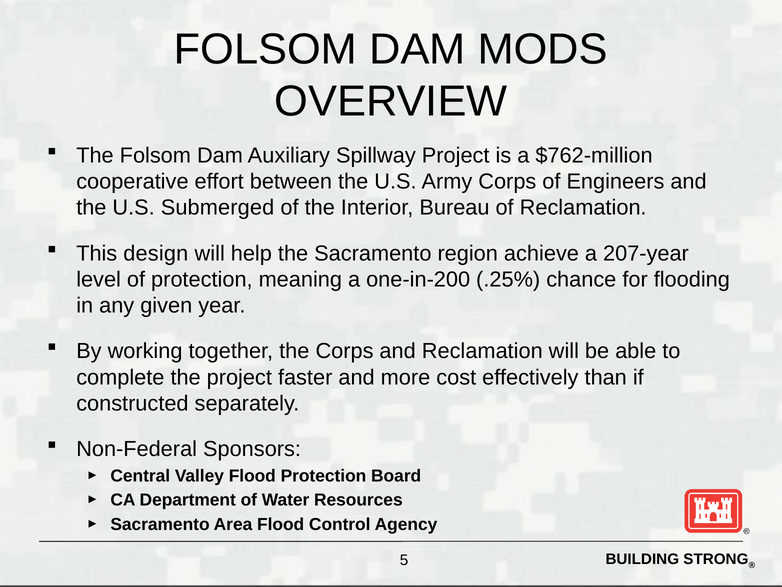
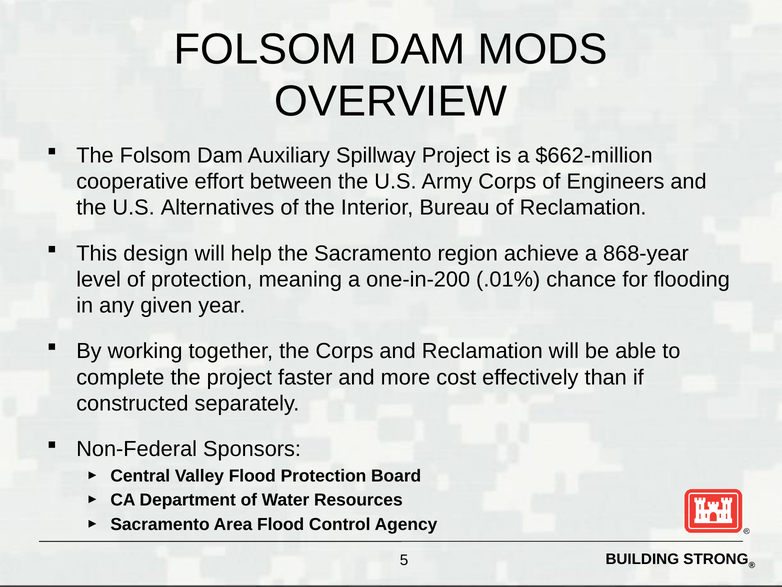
$762-million: $762-million -> $662-million (594, 155)
Submerged: Submerged -> Alternatives (218, 207)
207-year: 207-year -> 868-year (646, 253)
.25%: .25% -> .01% (508, 279)
